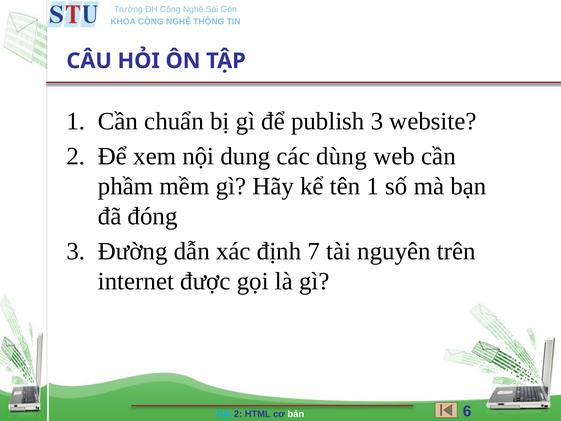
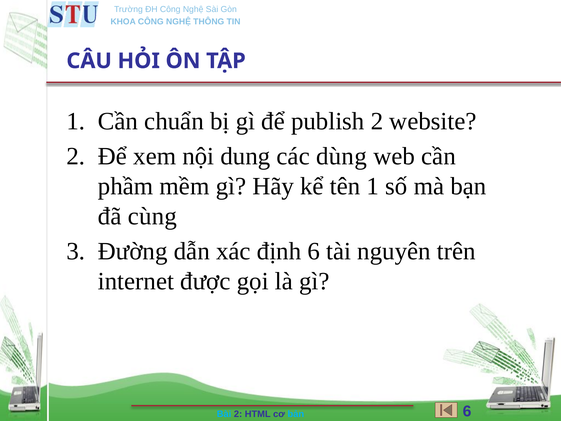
publish 3: 3 -> 2 (377, 121)
đóng: đóng -> cùng (152, 216)
định 7: 7 -> 6 (314, 251)
bản colour: white -> light blue (296, 414)
